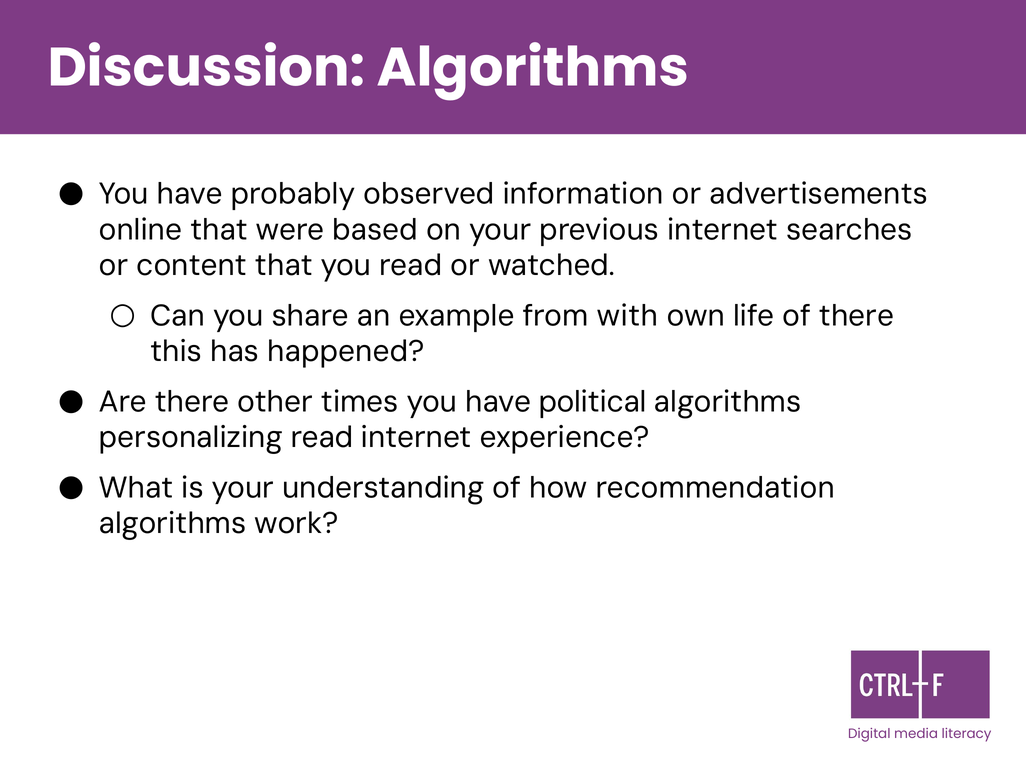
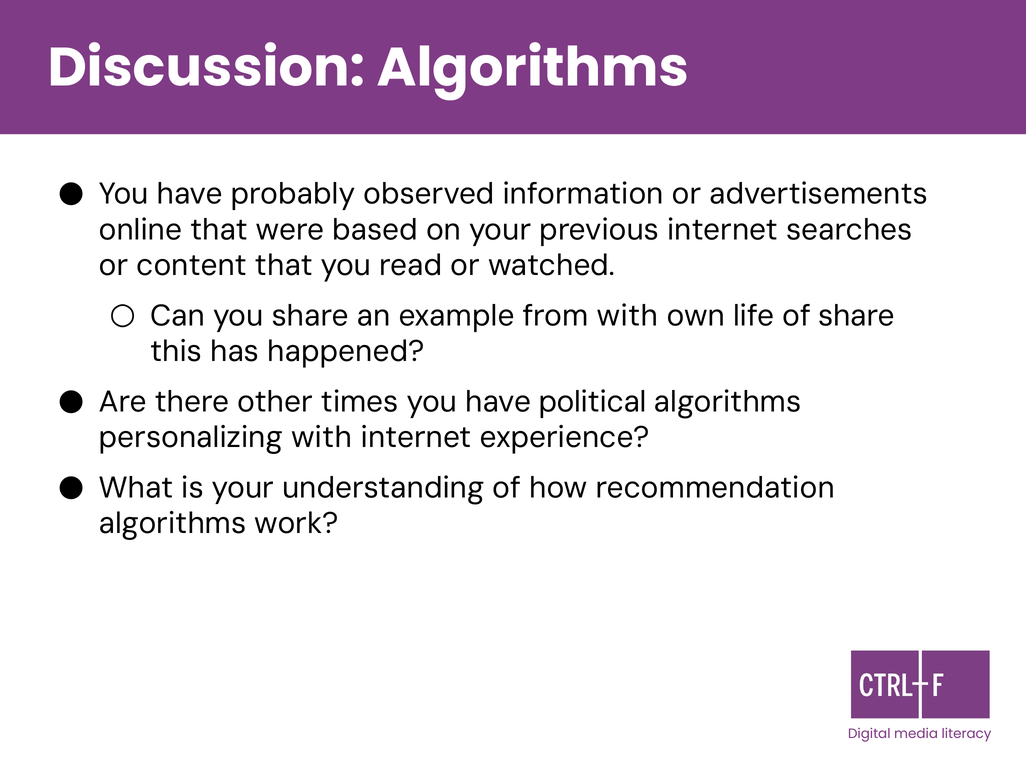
of there: there -> share (857, 316)
personalizing read: read -> with (322, 438)
